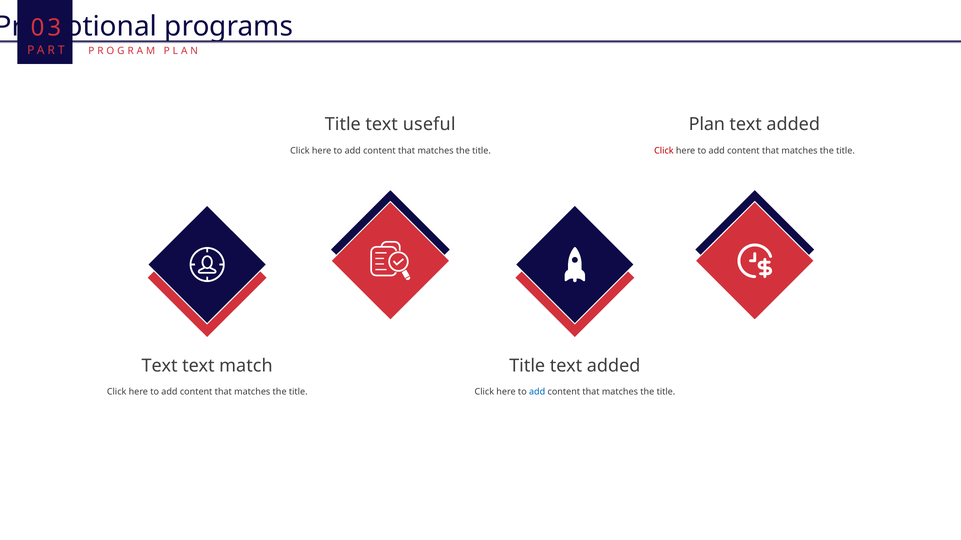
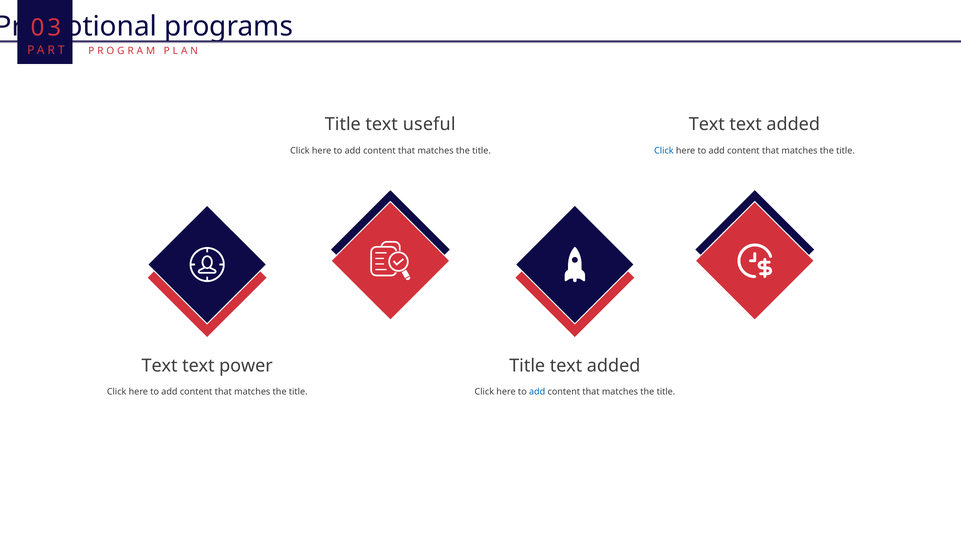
Plan: Plan -> Text (707, 125)
Click colour: red -> blue (664, 151)
match: match -> power (246, 366)
